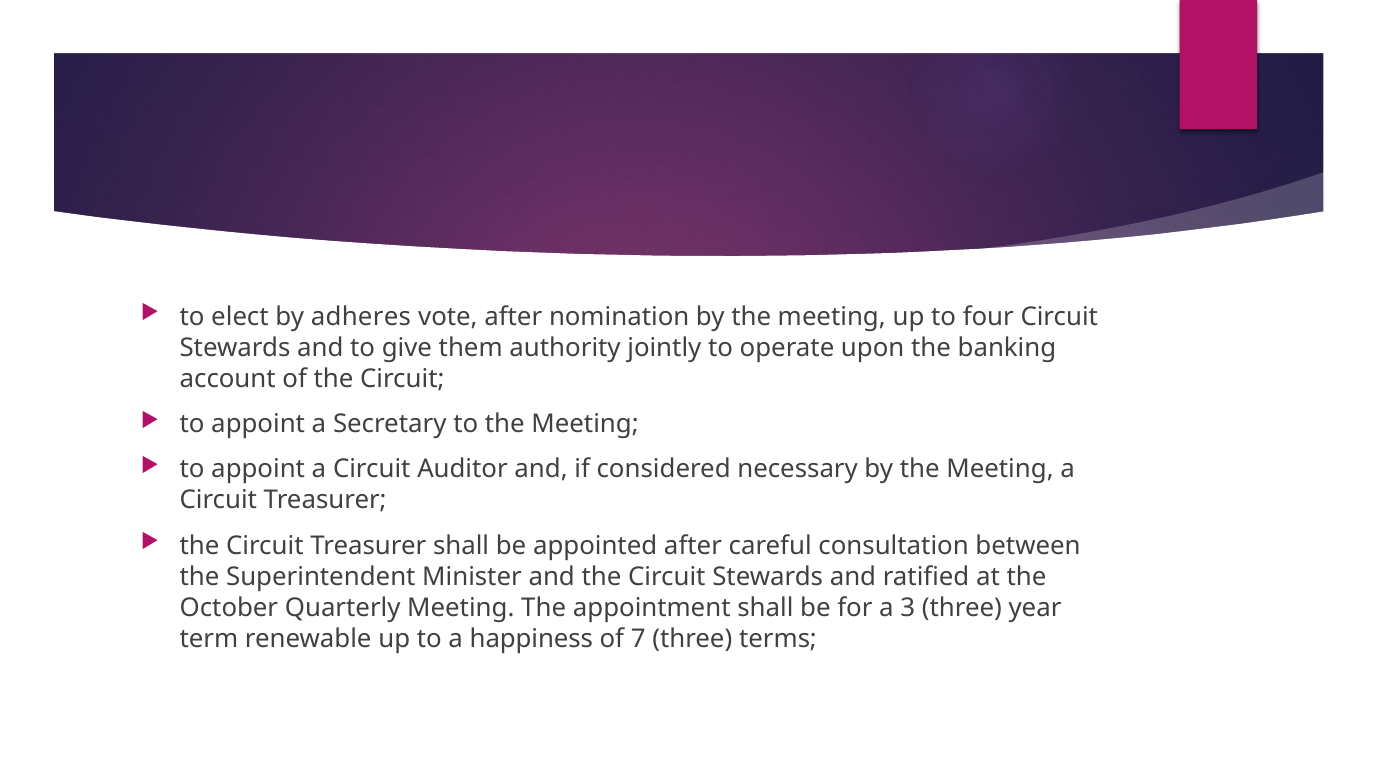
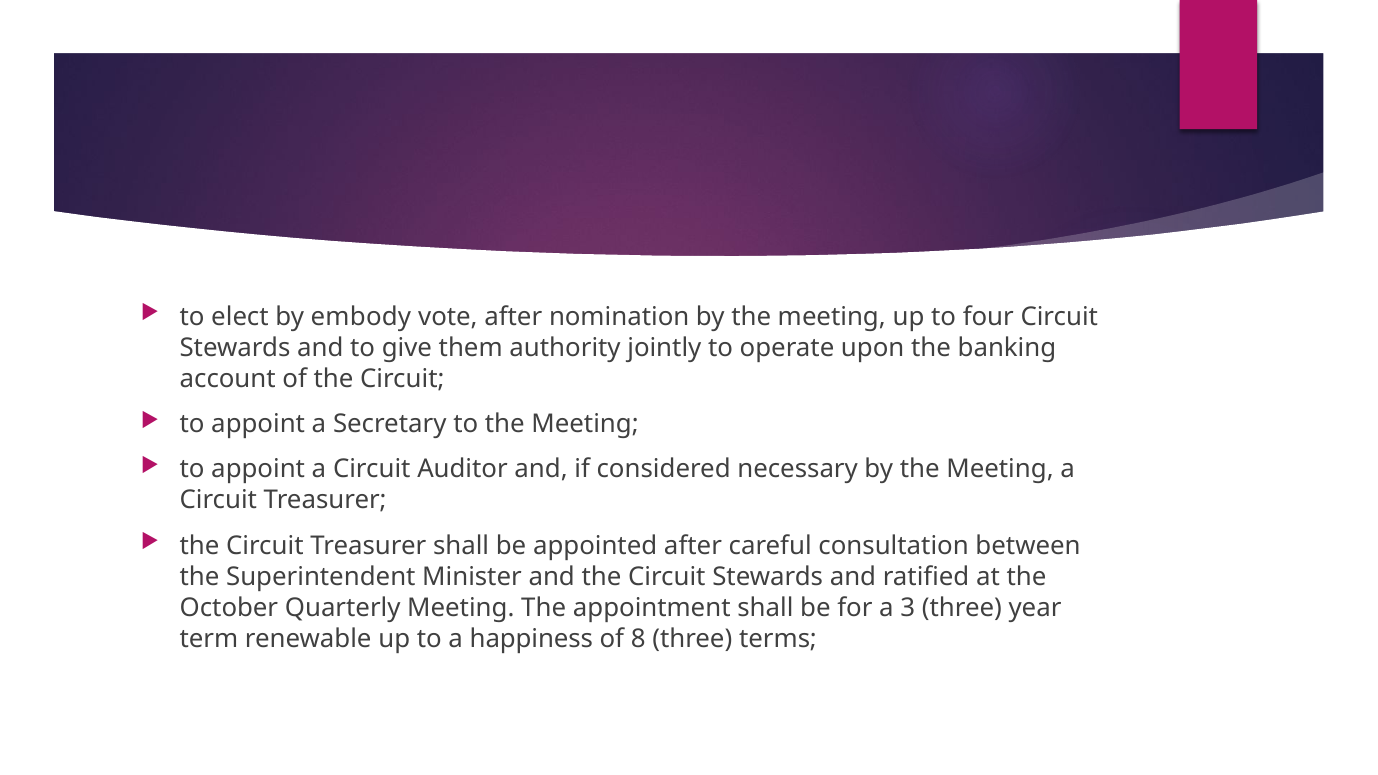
adheres: adheres -> embody (361, 317)
7: 7 -> 8 (638, 639)
